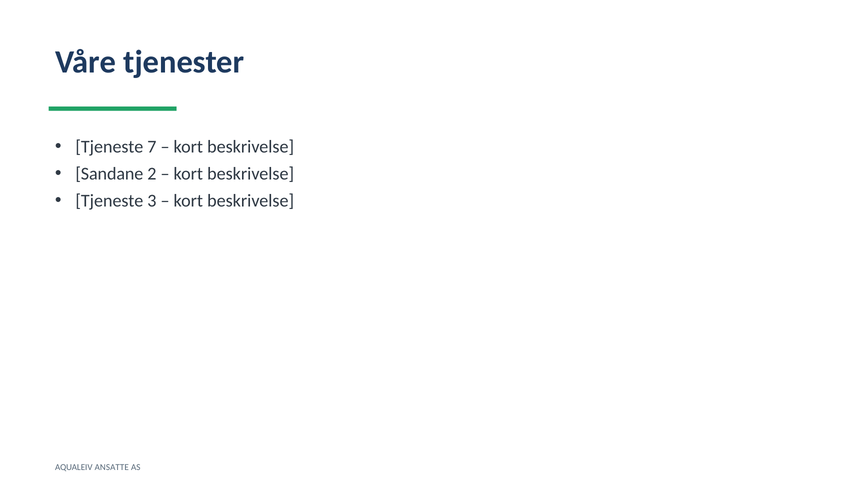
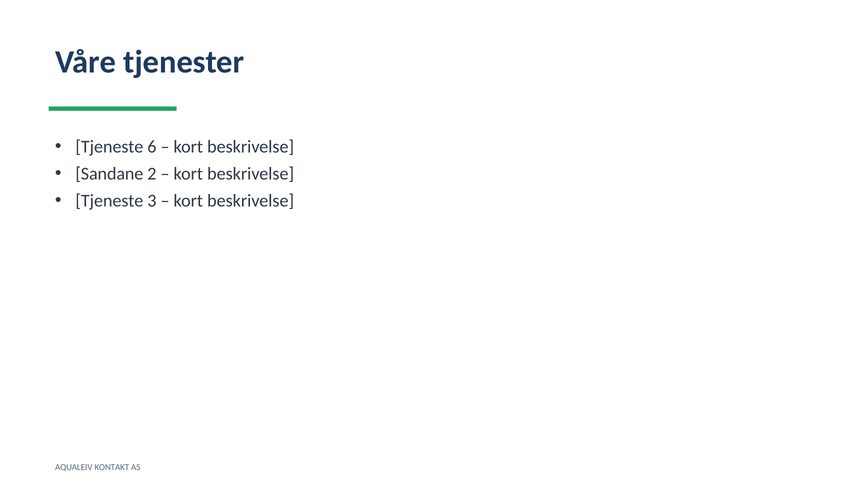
7: 7 -> 6 (152, 147)
ANSATTE: ANSATTE -> KONTAKT (112, 467)
